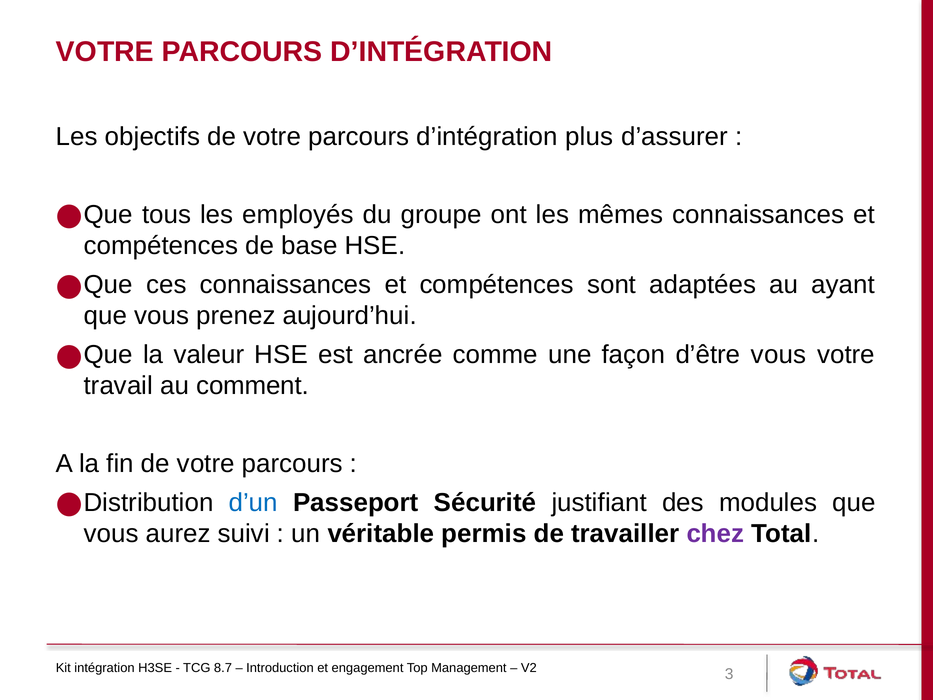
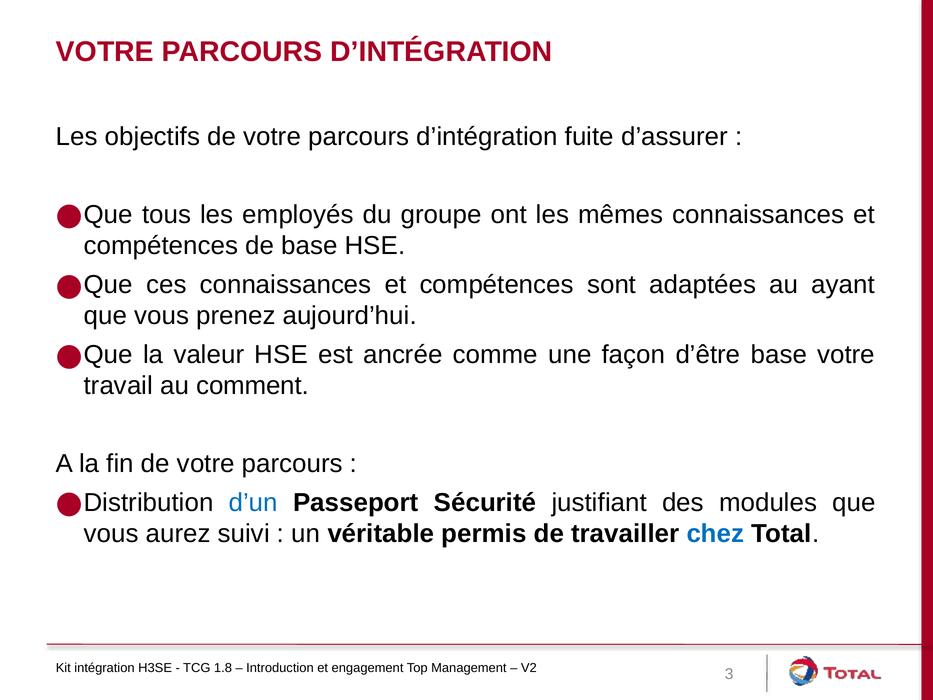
plus: plus -> fuite (589, 137)
d’être vous: vous -> base (779, 355)
chez colour: purple -> blue (715, 534)
8.7: 8.7 -> 1.8 (223, 667)
